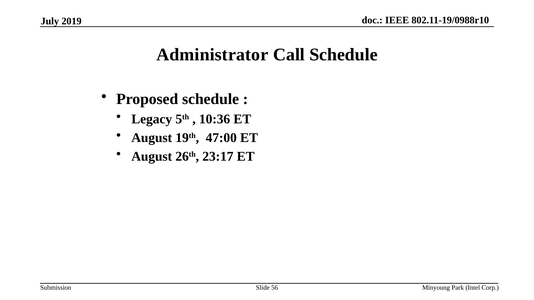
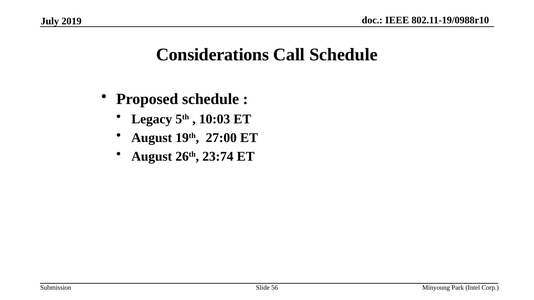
Administrator: Administrator -> Considerations (213, 55)
10:36: 10:36 -> 10:03 (215, 119)
47:00: 47:00 -> 27:00 (221, 138)
23:17: 23:17 -> 23:74 (218, 156)
